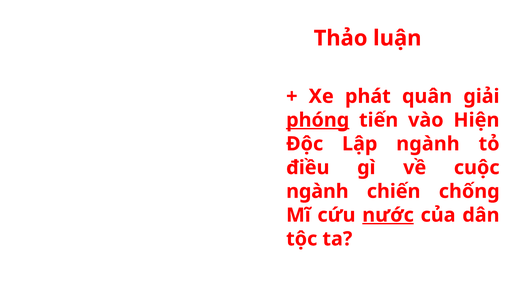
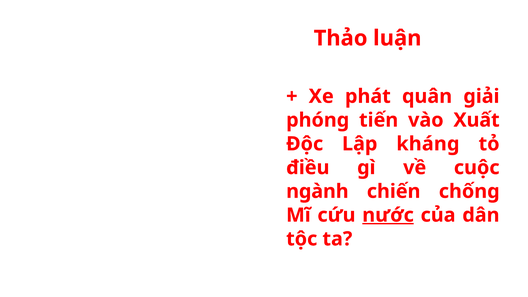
phóng underline: present -> none (318, 120)
Hiện: Hiện -> Xuất (477, 120)
Lập ngành: ngành -> kháng (428, 144)
